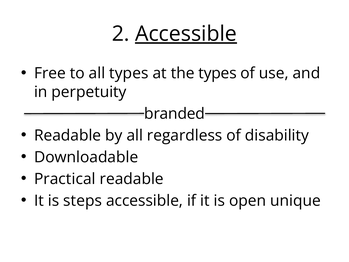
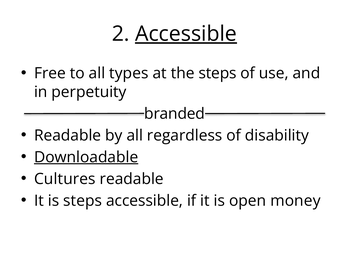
the types: types -> steps (218, 73)
Downloadable underline: none -> present (86, 157)
Practical: Practical -> Cultures (65, 179)
unique: unique -> money (295, 200)
